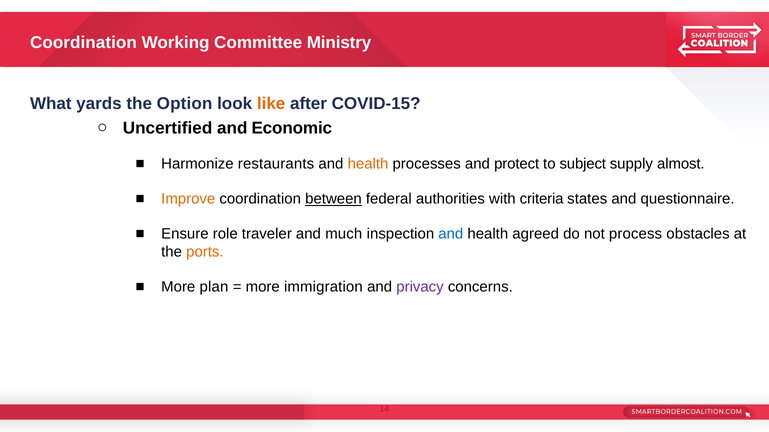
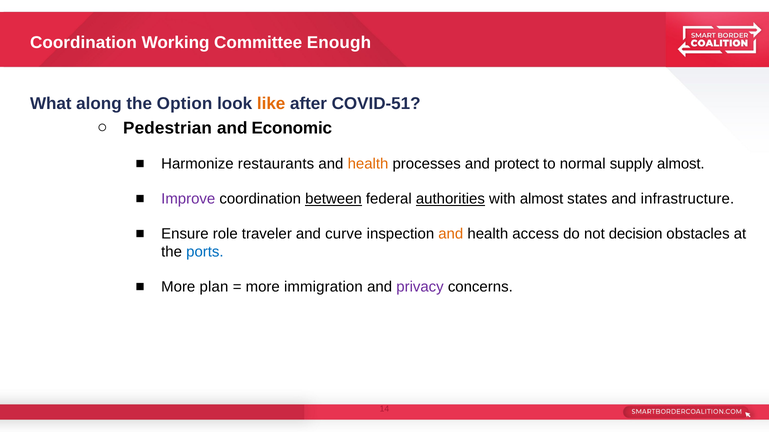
Ministry: Ministry -> Enough (339, 43)
yards: yards -> along (99, 104)
COVID-15: COVID-15 -> COVID-51 (376, 104)
Uncertified: Uncertified -> Pedestrian (167, 128)
subject: subject -> normal (583, 164)
Improve colour: orange -> purple (188, 199)
authorities underline: none -> present (450, 199)
with criteria: criteria -> almost (542, 199)
questionnaire: questionnaire -> infrastructure (687, 199)
much: much -> curve (344, 234)
and colour: blue -> orange (451, 234)
agreed: agreed -> access (536, 234)
process: process -> decision (636, 234)
ports colour: orange -> blue (205, 252)
